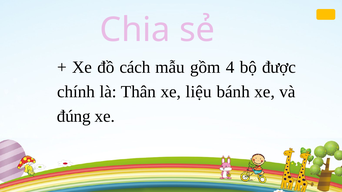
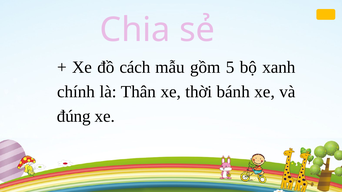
4: 4 -> 5 (230, 67)
được: được -> xanh (279, 67)
liệu: liệu -> thời (199, 92)
